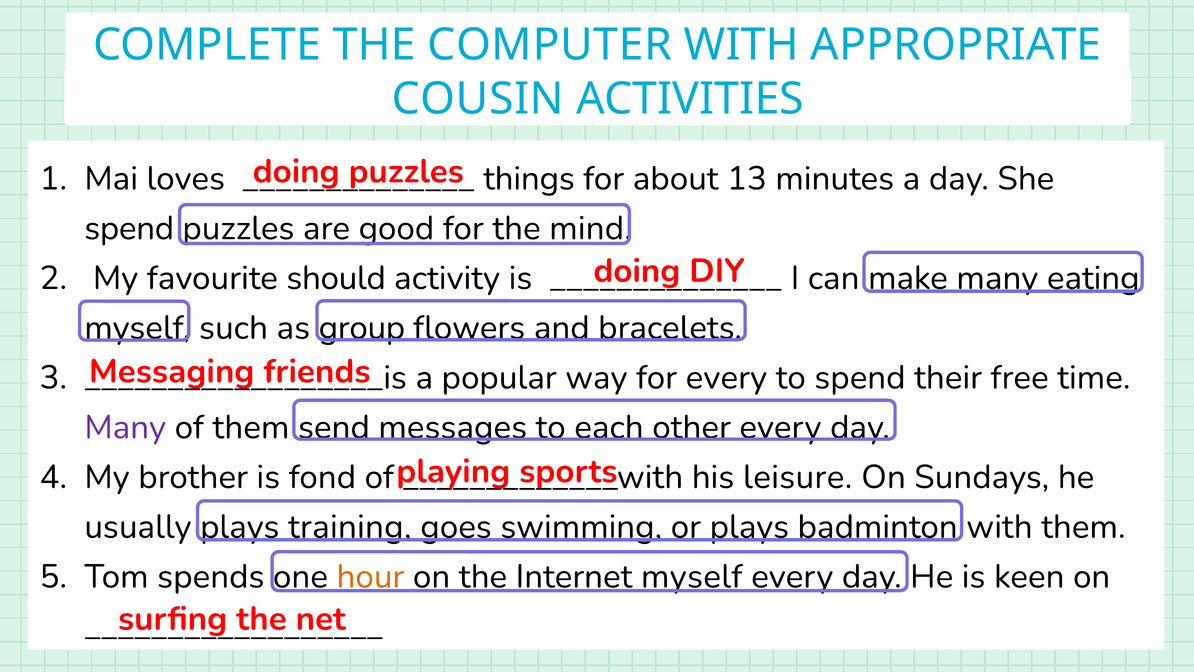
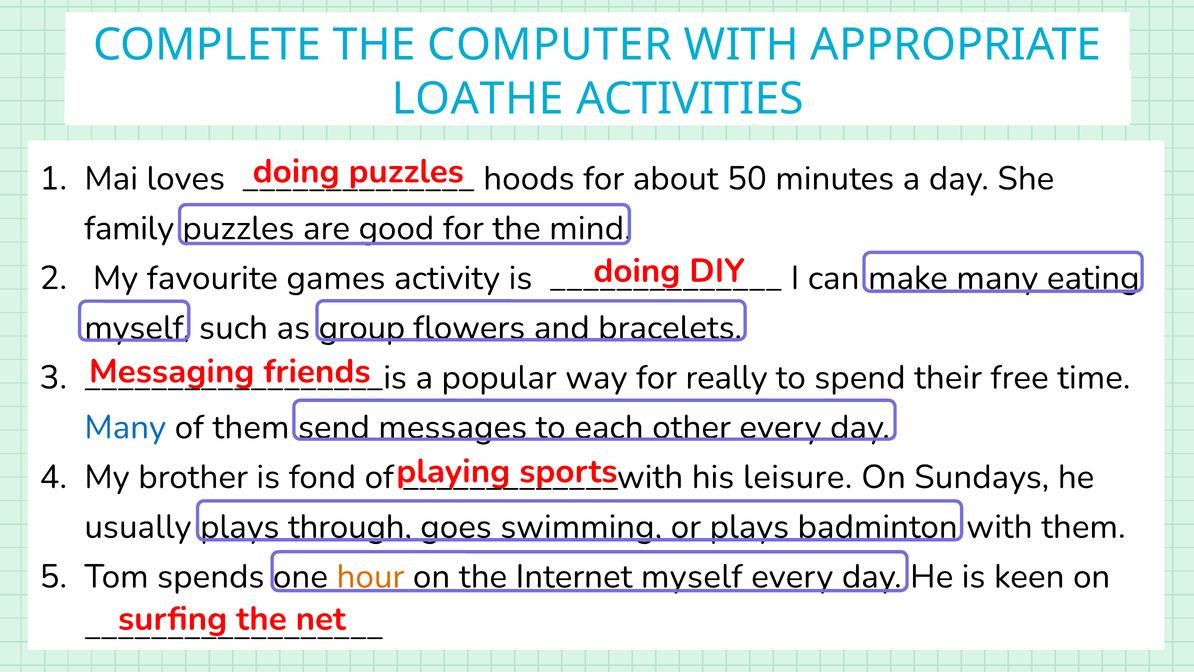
COUSIN: COUSIN -> LOATHE (478, 99)
things: things -> hoods (529, 178)
13: 13 -> 50 (747, 178)
spend: spend -> family (129, 228)
should: should -> games (336, 278)
for every: every -> really (727, 377)
Many colour: purple -> blue (125, 427)
training: training -> through (350, 527)
